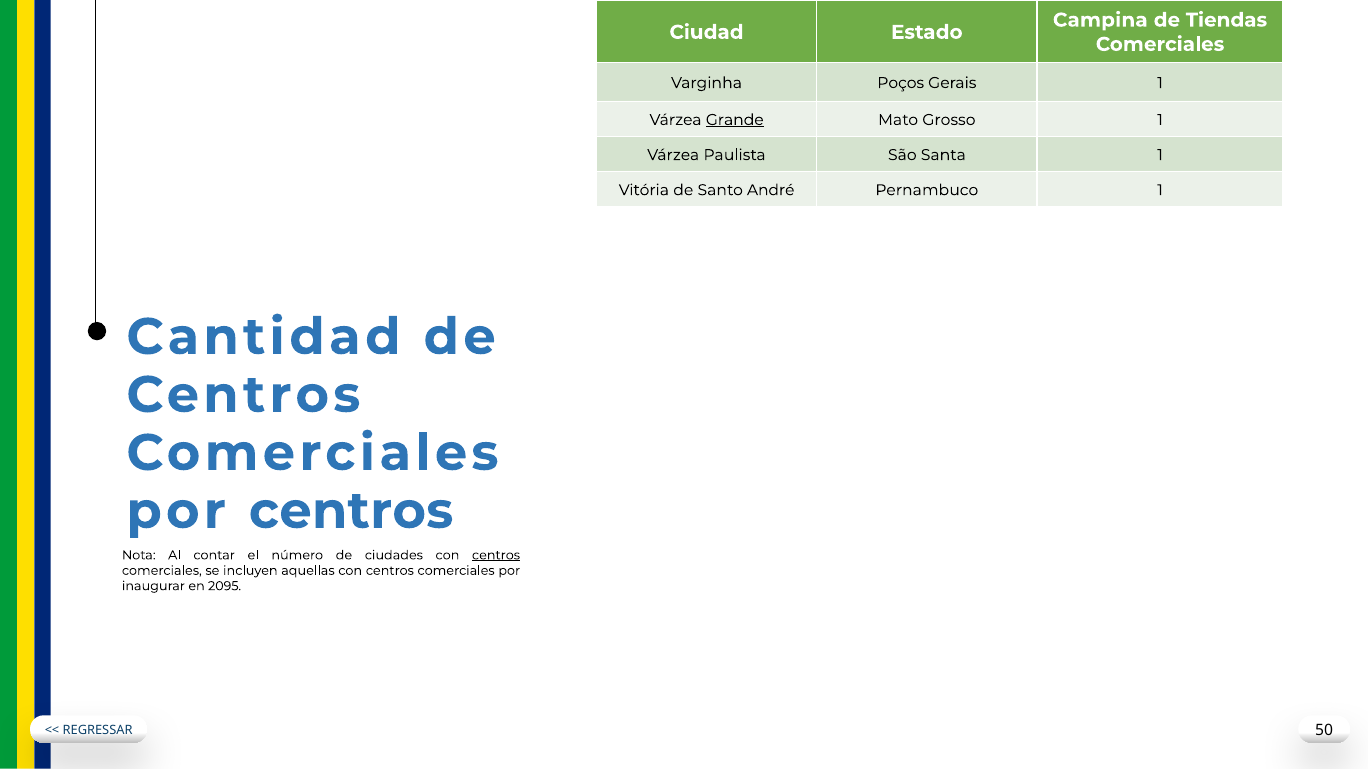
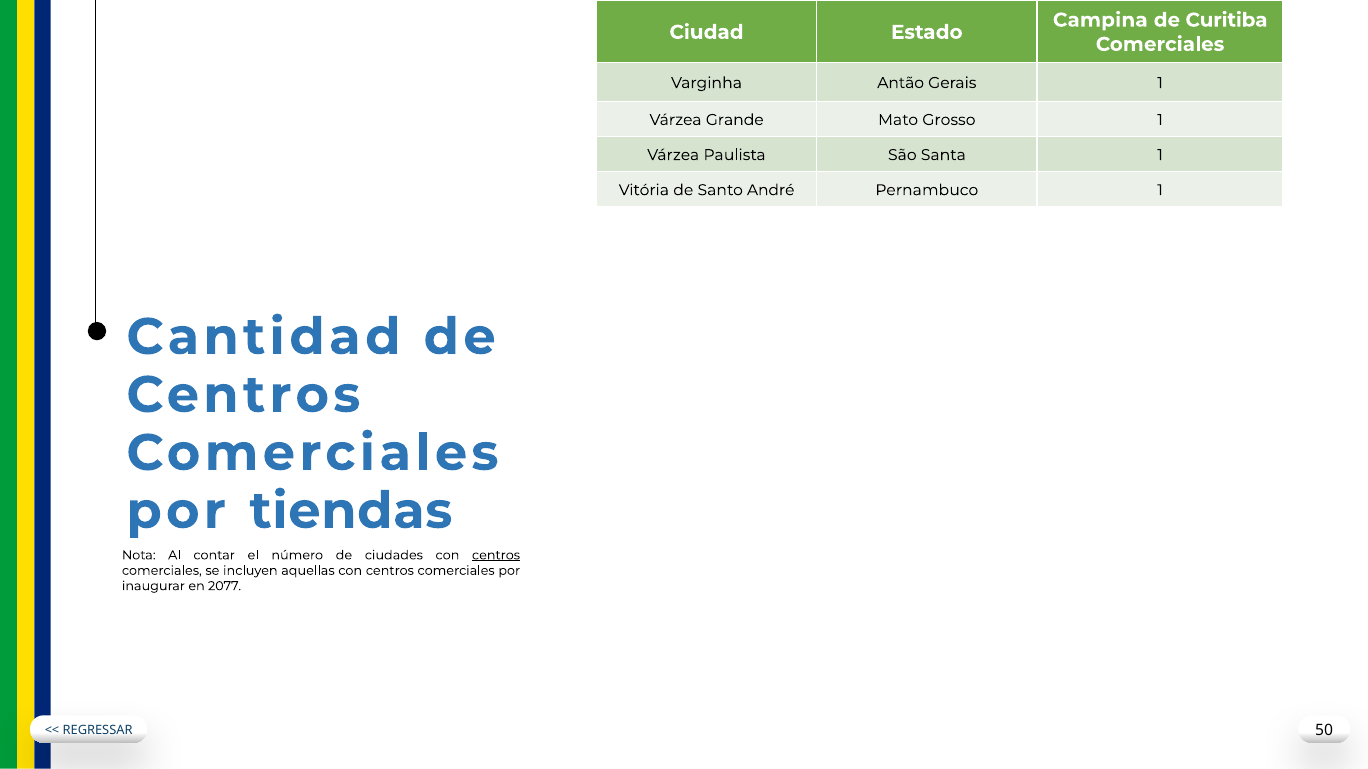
Tiendas: Tiendas -> Curitiba (1227, 20)
Poços: Poços -> Antão (901, 83)
Grande underline: present -> none (735, 120)
por centros: centros -> tiendas (351, 511)
2095: 2095 -> 2077 (225, 586)
